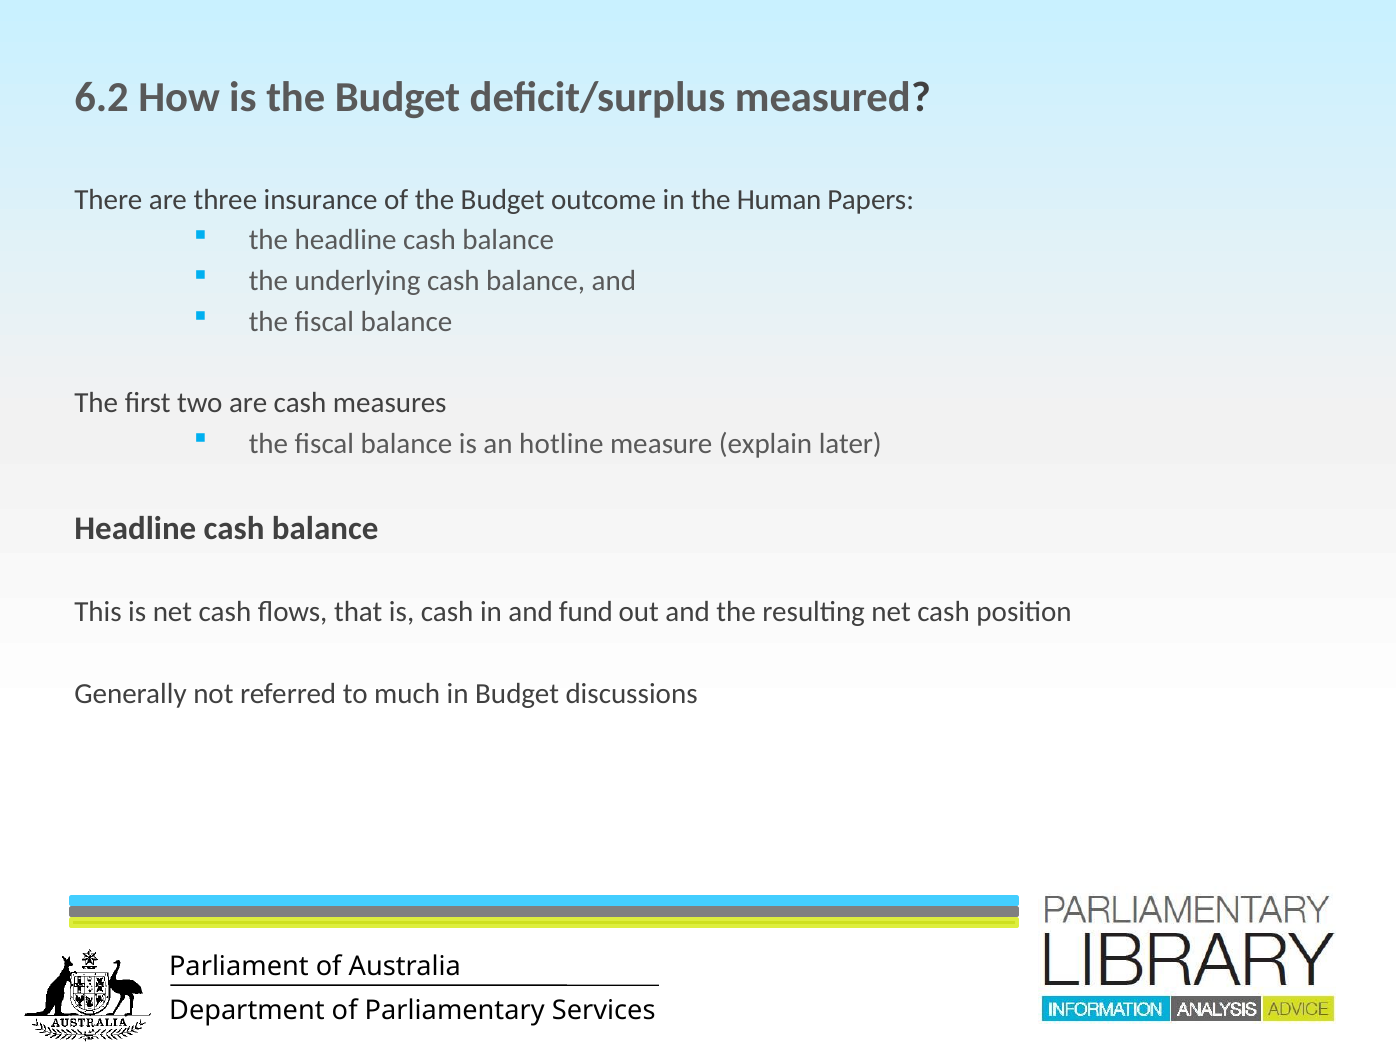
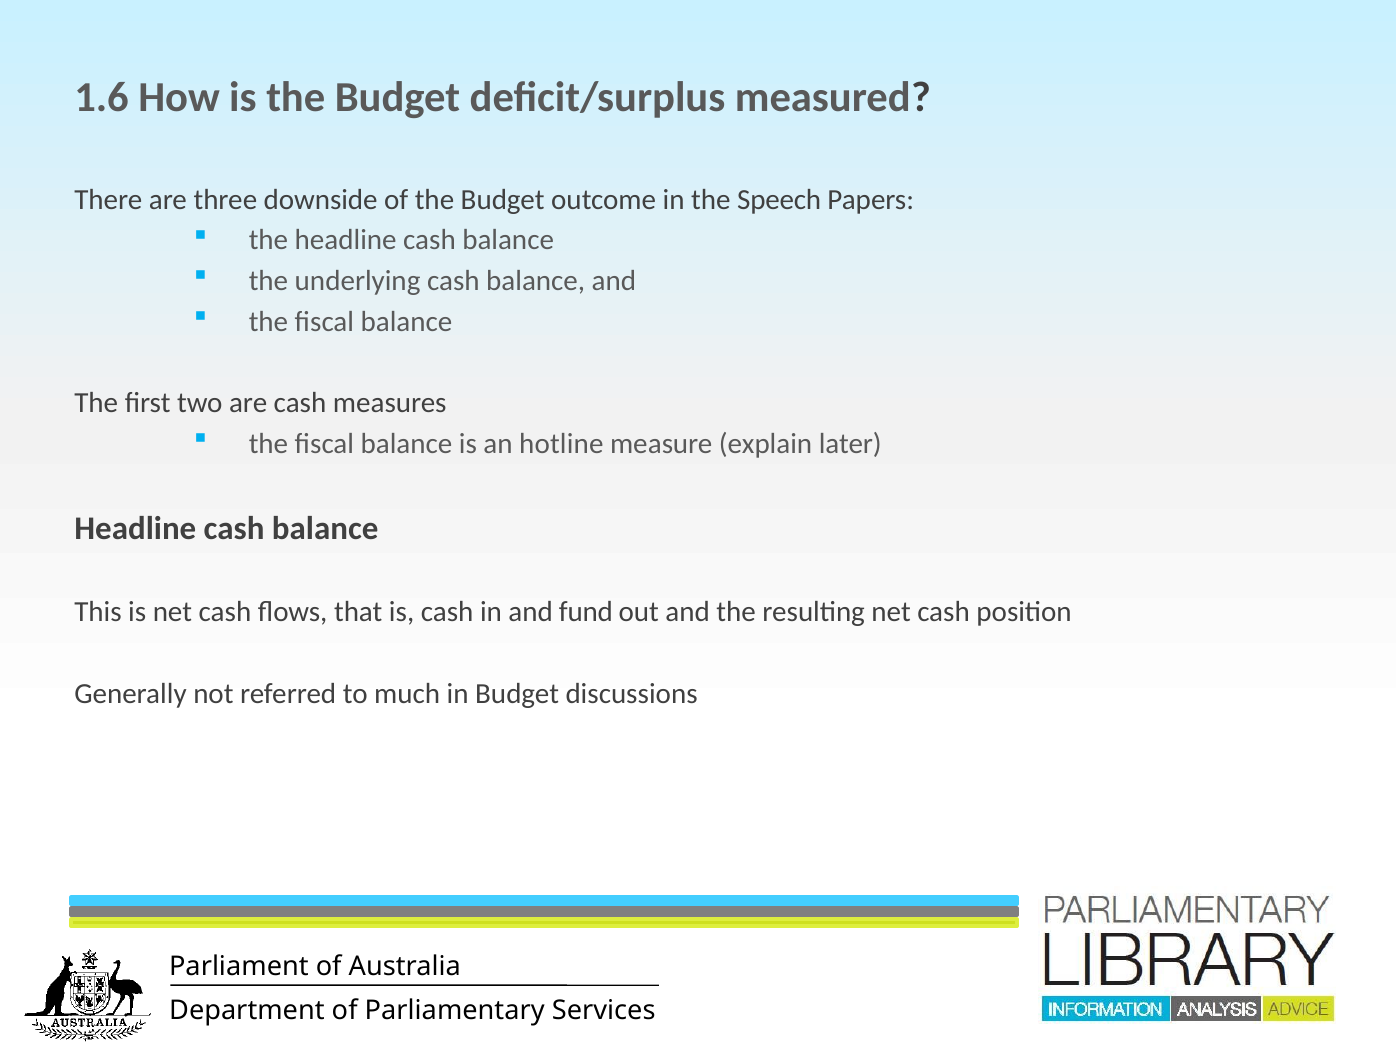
6.2: 6.2 -> 1.6 (102, 97)
insurance: insurance -> downside (321, 200)
Human: Human -> Speech (779, 200)
